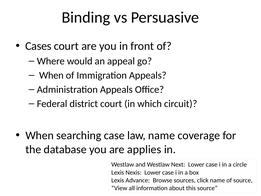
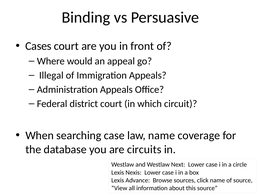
When: When -> Illegal (51, 75)
applies: applies -> circuits (144, 149)
